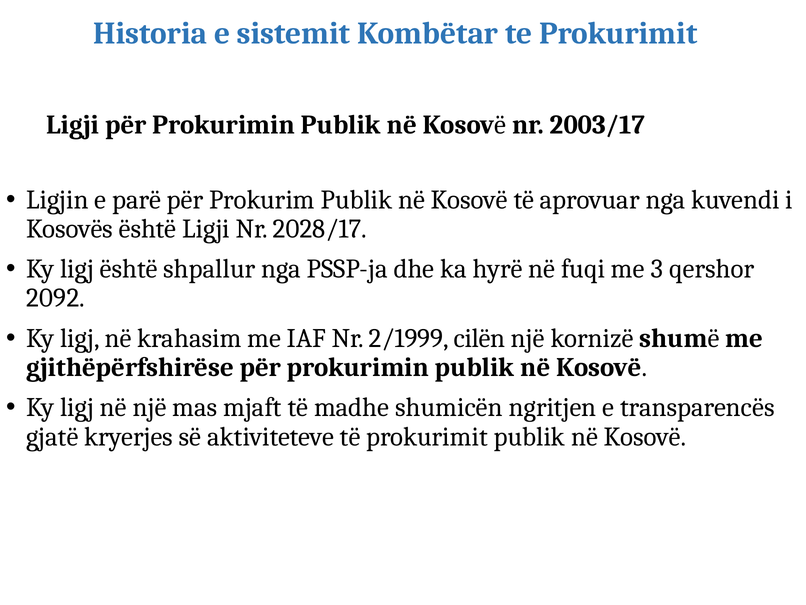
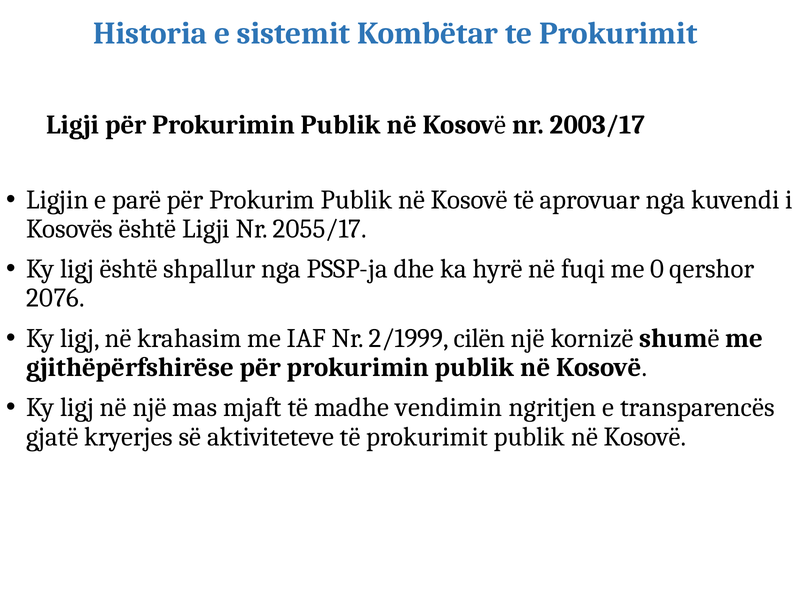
2028/17: 2028/17 -> 2055/17 (320, 229)
3: 3 -> 0 (657, 269)
2092: 2092 -> 2076 (56, 298)
shumicën: shumicën -> vendimin (449, 407)
